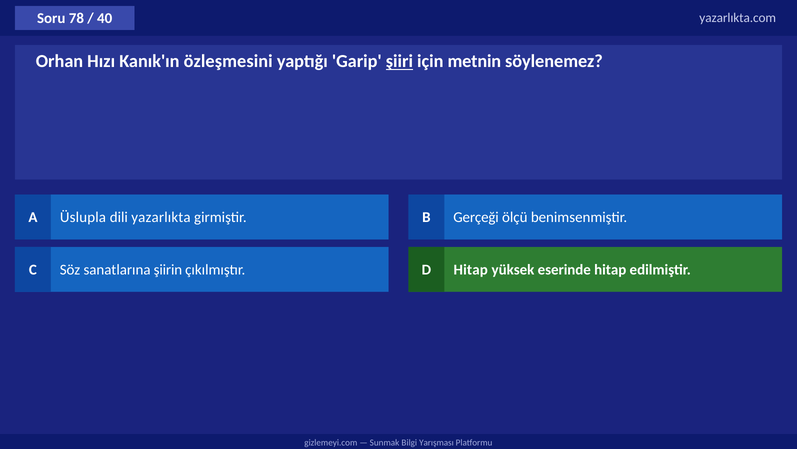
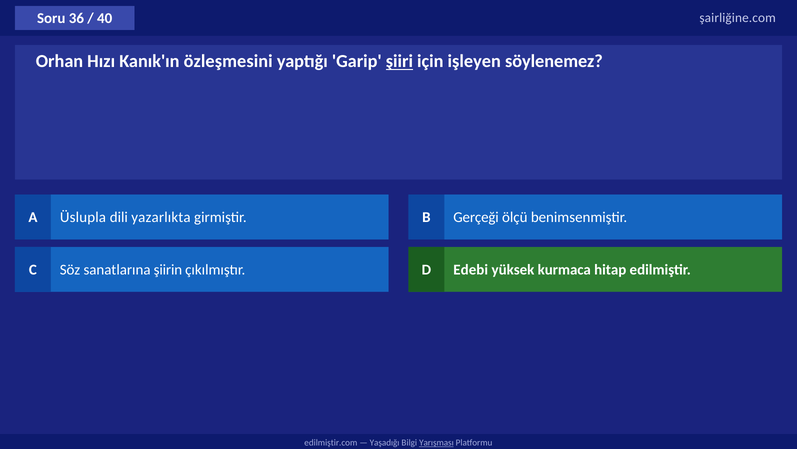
78: 78 -> 36 (76, 18)
yazarlıkta.com: yazarlıkta.com -> şairliğine.com (738, 18)
metnin: metnin -> işleyen (474, 61)
D Hitap: Hitap -> Edebi (471, 269)
eserinde: eserinde -> kurmaca (564, 269)
gizlemeyi.com: gizlemeyi.com -> edilmiştir.com (331, 442)
Sunmak: Sunmak -> Yaşadığı (385, 442)
Yarışması underline: none -> present (436, 442)
